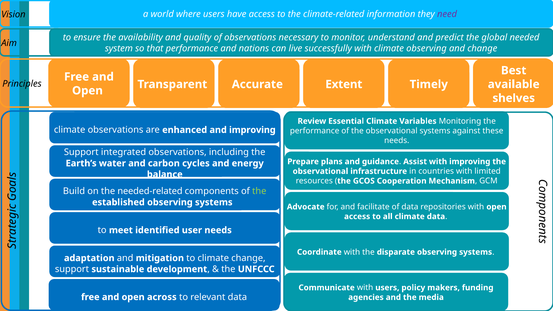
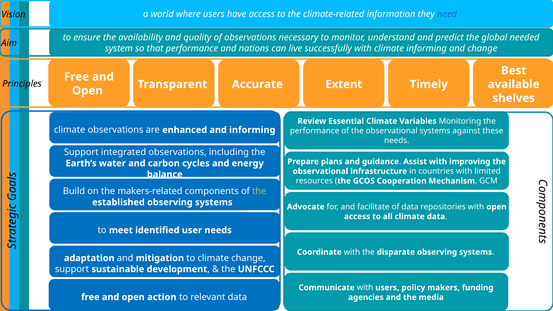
need colour: purple -> blue (447, 14)
climate observing: observing -> informing (426, 49)
and improving: improving -> informing (252, 130)
needed-related: needed-related -> makers-related (150, 191)
across: across -> action (162, 297)
